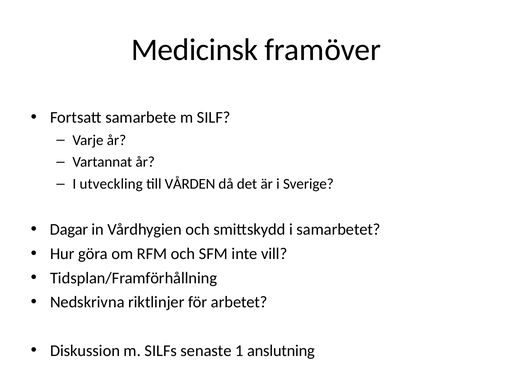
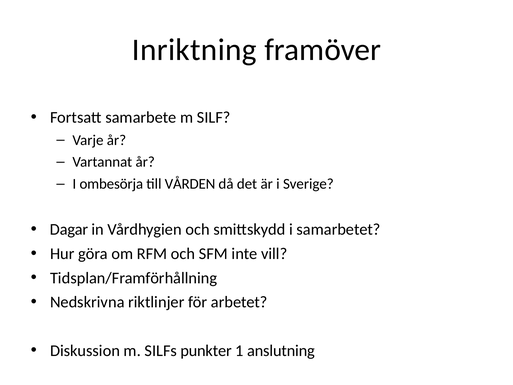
Medicinsk: Medicinsk -> Inriktning (194, 50)
utveckling: utveckling -> ombesörja (111, 184)
senaste: senaste -> punkter (206, 350)
